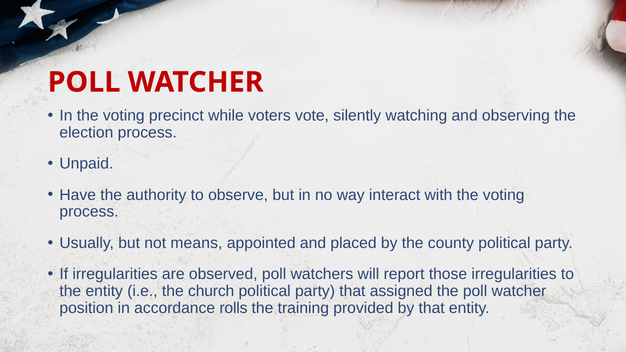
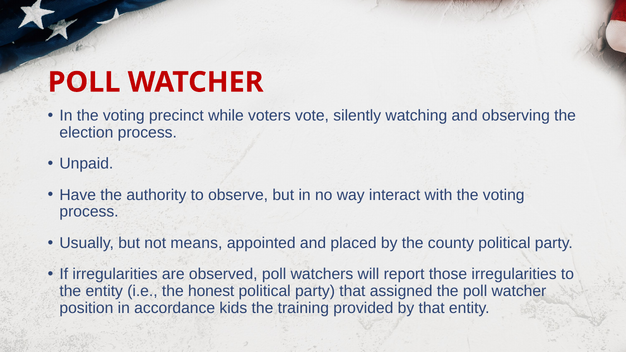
church: church -> honest (211, 291)
rolls: rolls -> kids (233, 308)
